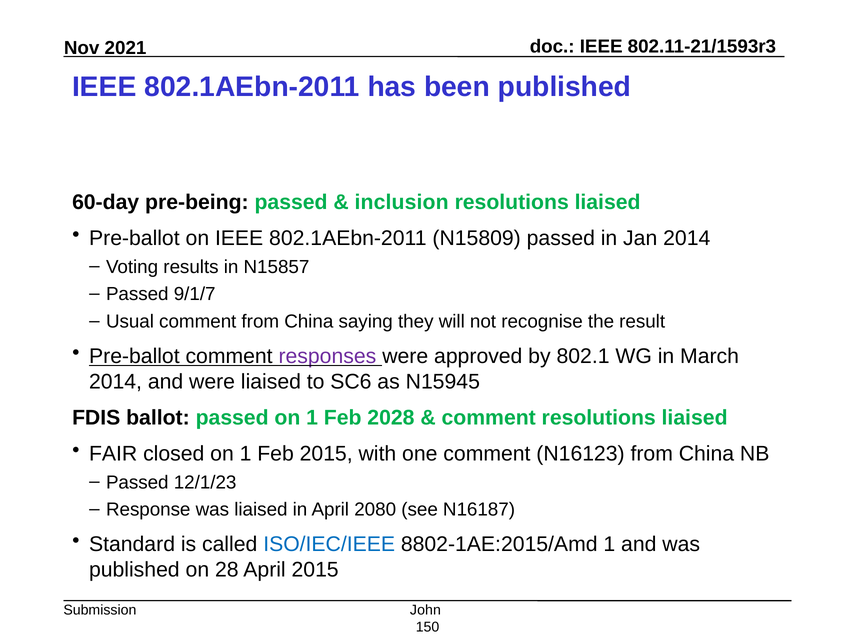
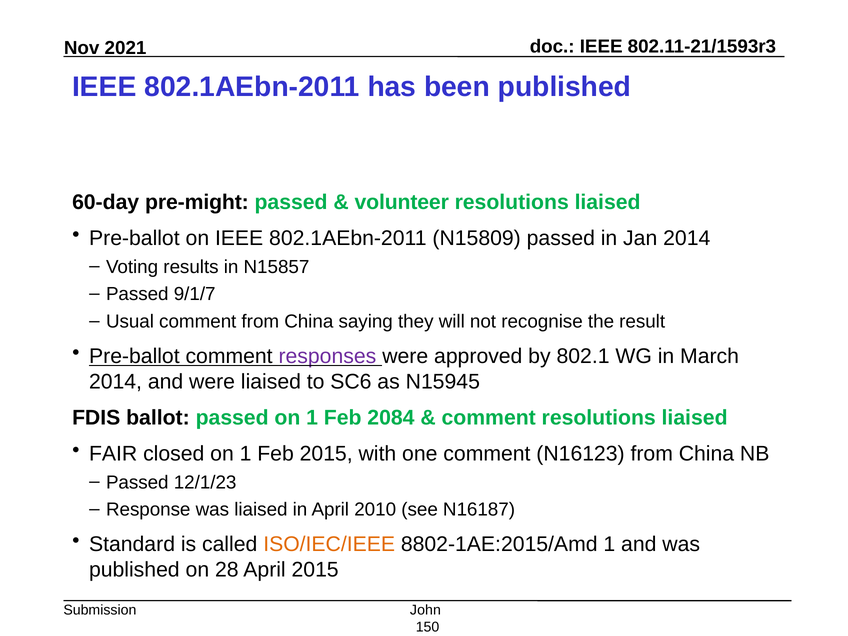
pre-being: pre-being -> pre-might (197, 202)
inclusion: inclusion -> volunteer (402, 202)
2028: 2028 -> 2084 (391, 418)
2080: 2080 -> 2010 (375, 510)
ISO/IEC/IEEE colour: blue -> orange (329, 544)
